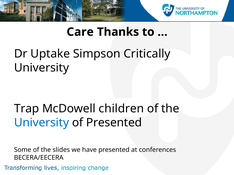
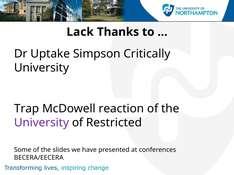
Care: Care -> Lack (80, 32)
children: children -> reaction (121, 109)
University colour: blue -> purple (42, 123)
of Presented: Presented -> Restricted (114, 123)
